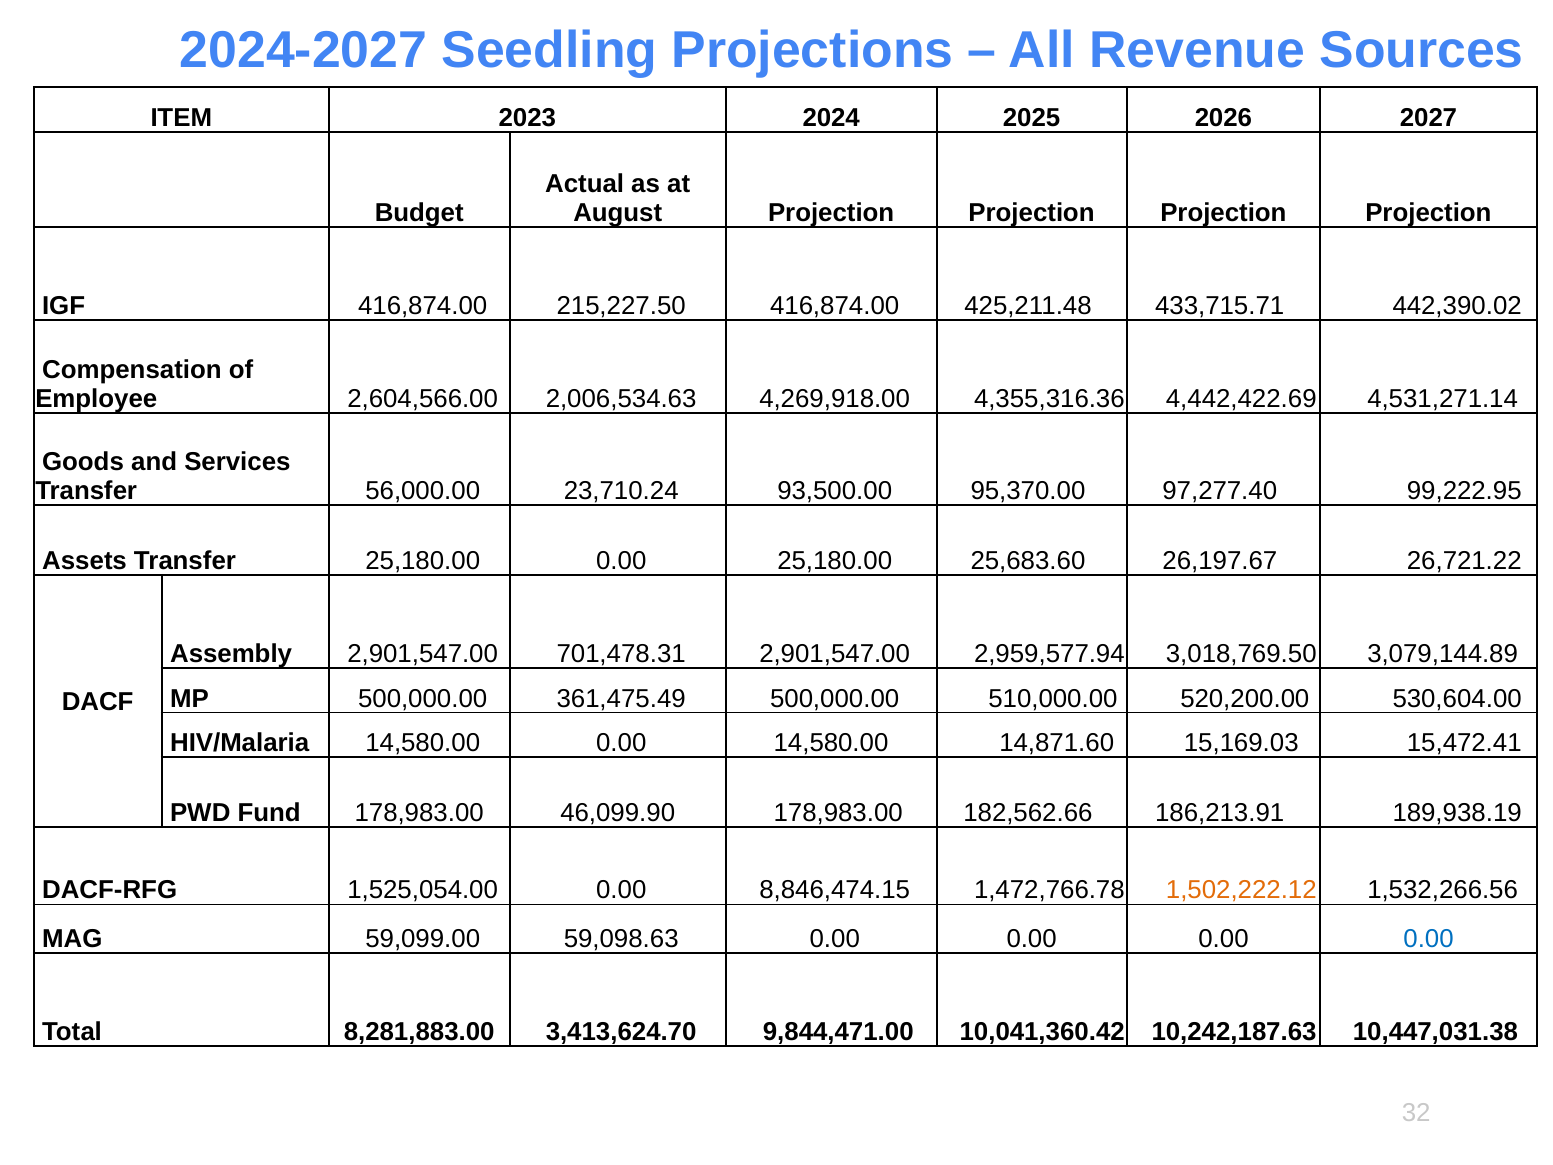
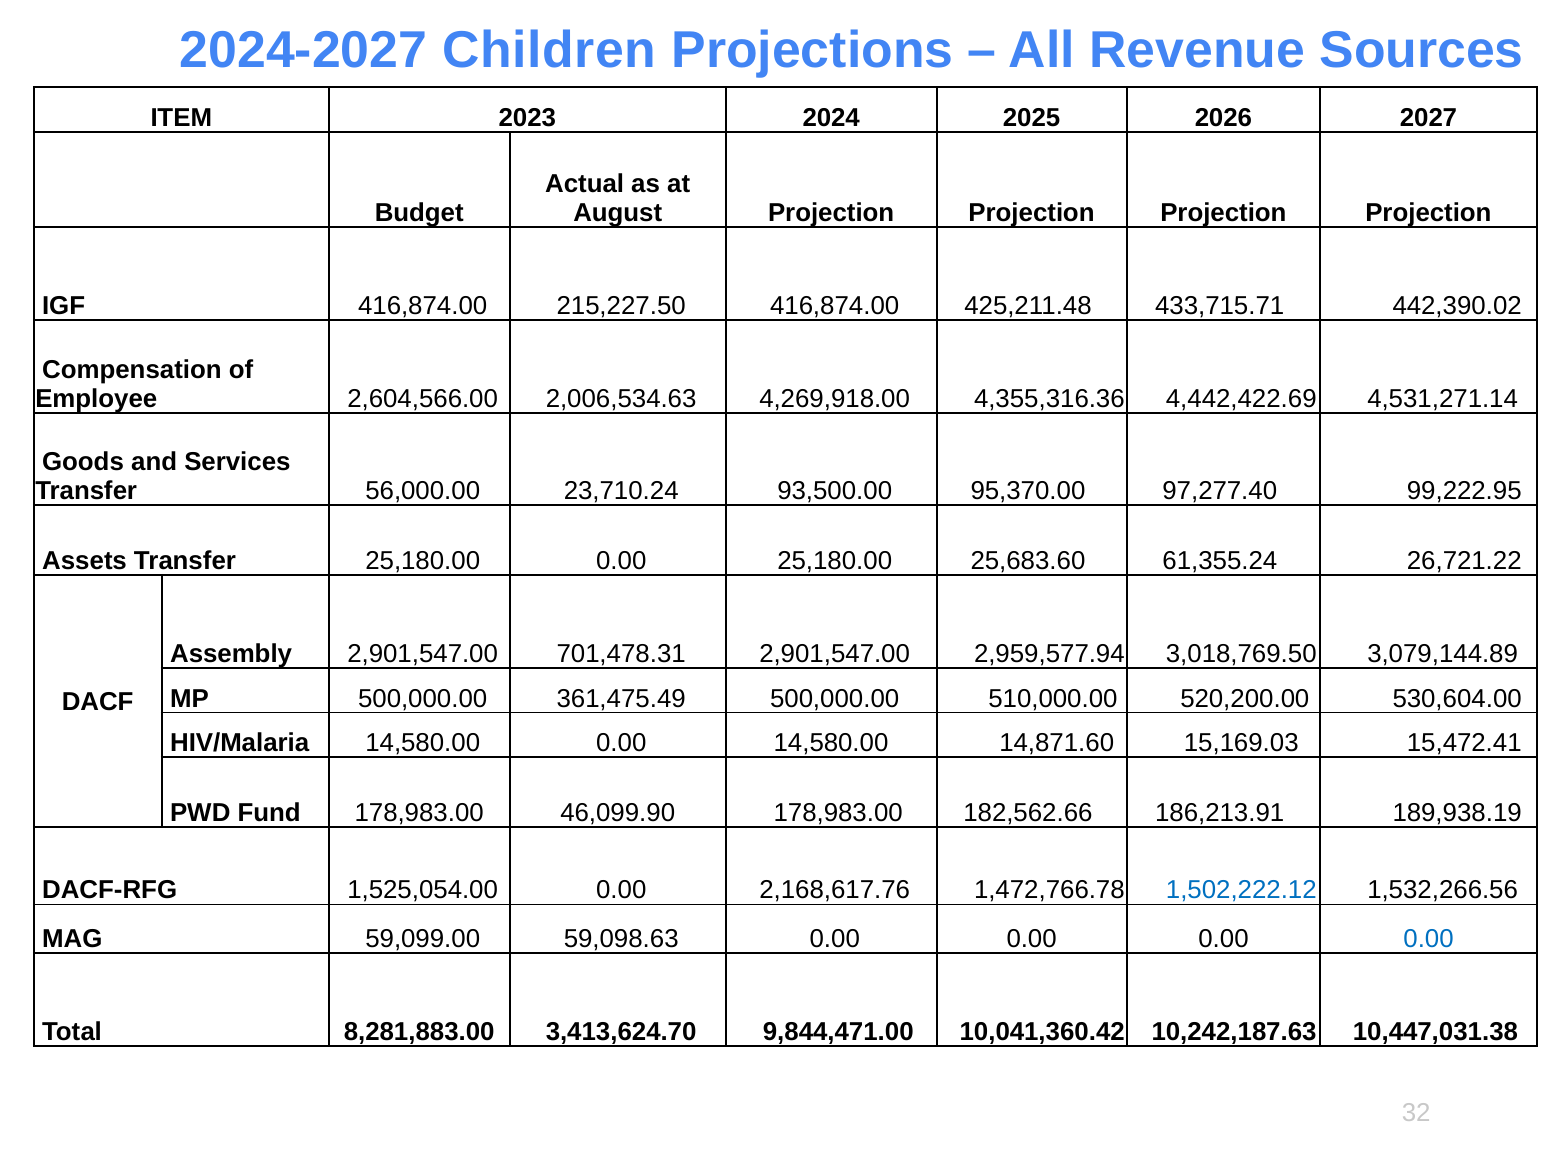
Seedling: Seedling -> Children (549, 50)
26,197.67: 26,197.67 -> 61,355.24 (1220, 561)
8,846,474.15: 8,846,474.15 -> 2,168,617.76 (835, 890)
1,502,222.12 colour: orange -> blue (1241, 890)
